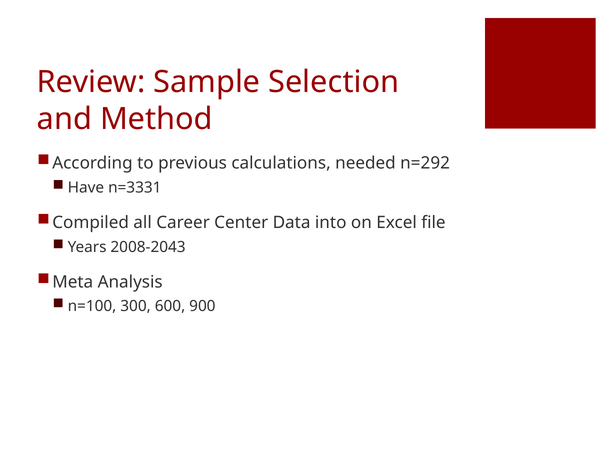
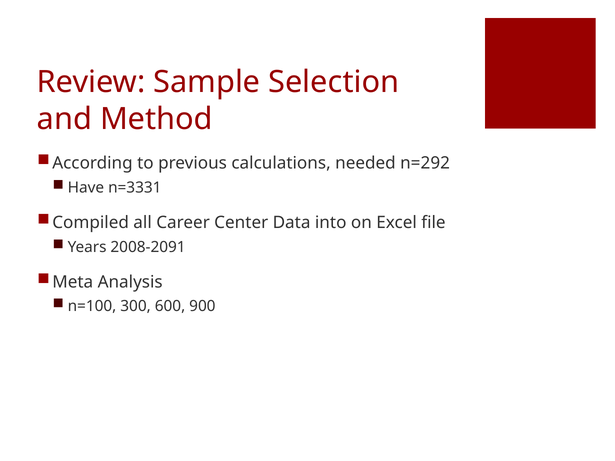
2008-2043: 2008-2043 -> 2008-2091 (148, 247)
